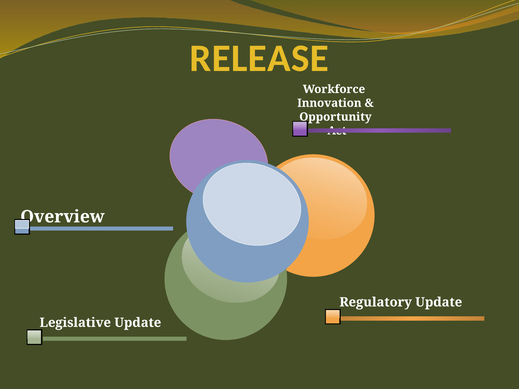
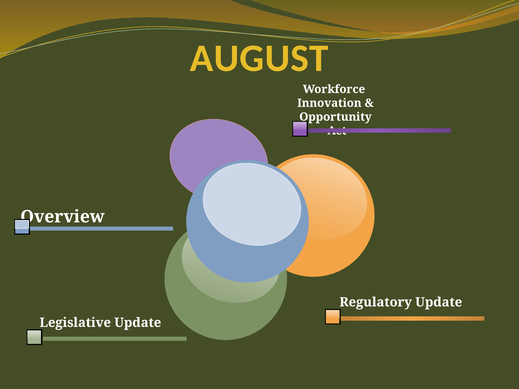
RELEASE: RELEASE -> AUGUST (259, 58)
